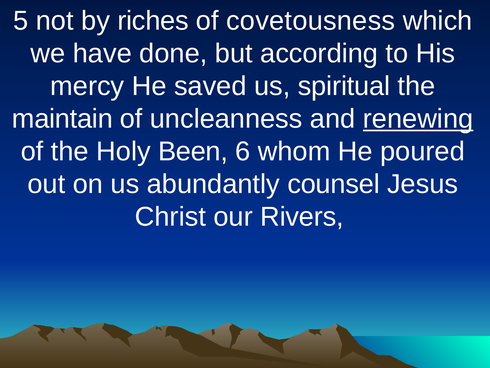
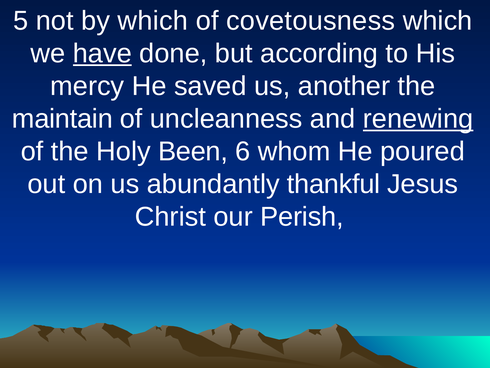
by riches: riches -> which (153, 21)
have underline: none -> present (102, 53)
spiritual: spiritual -> another (344, 86)
counsel: counsel -> thankful (334, 184)
Rivers: Rivers -> Perish (302, 217)
